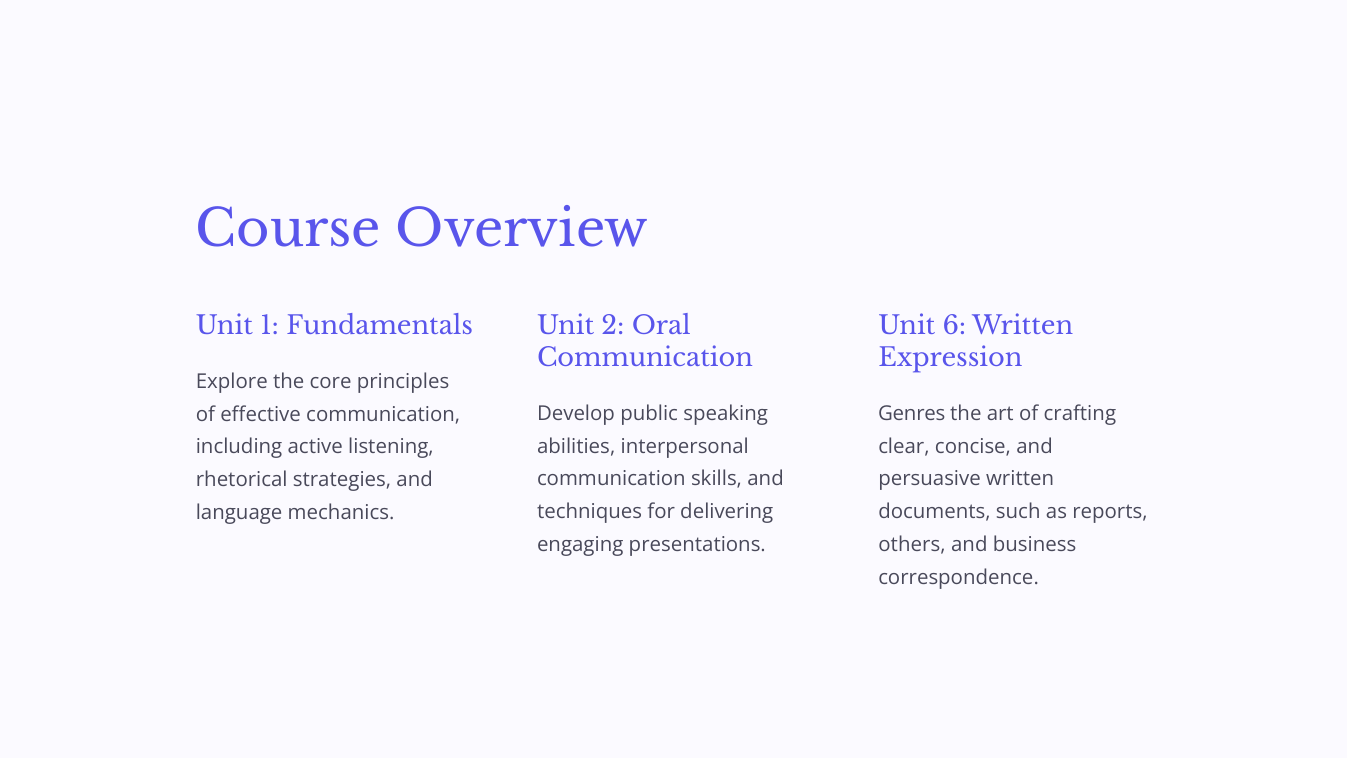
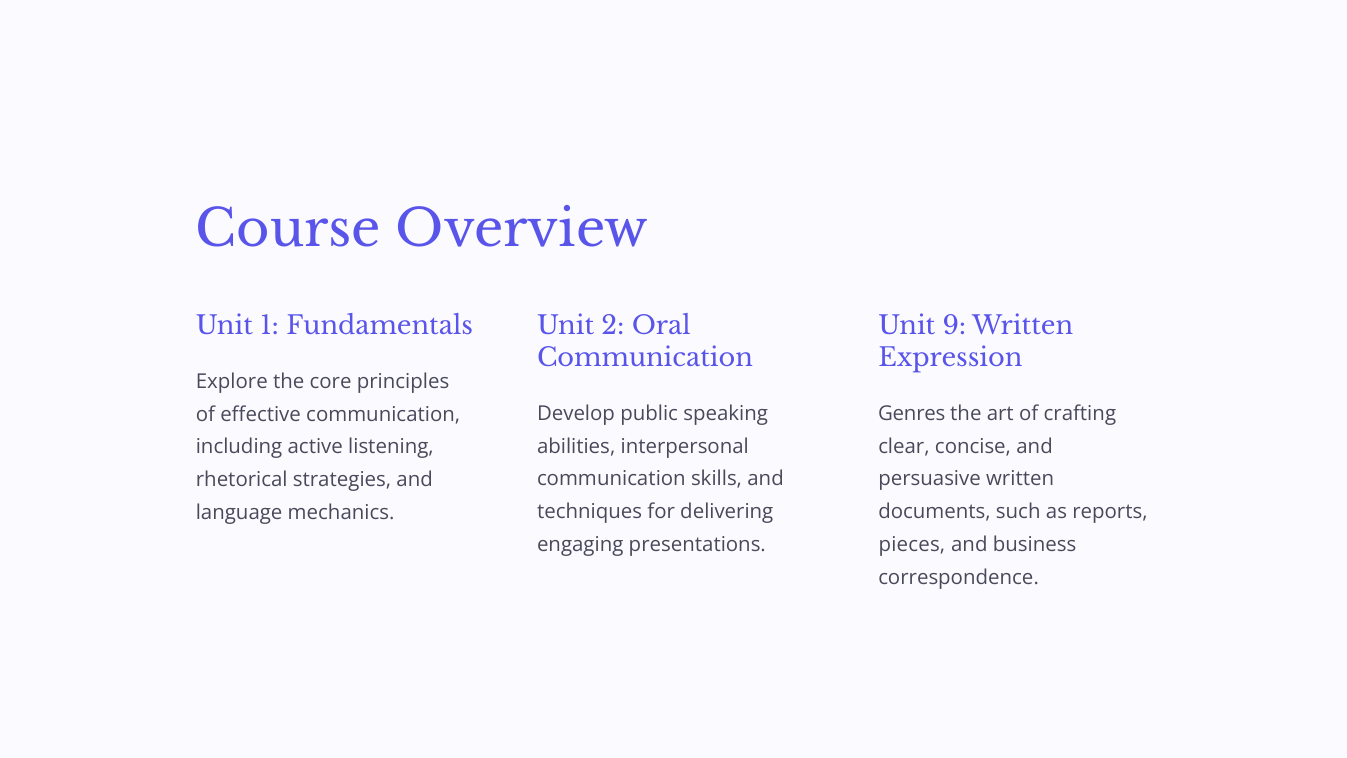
6: 6 -> 9 (954, 326)
others: others -> pieces (912, 544)
